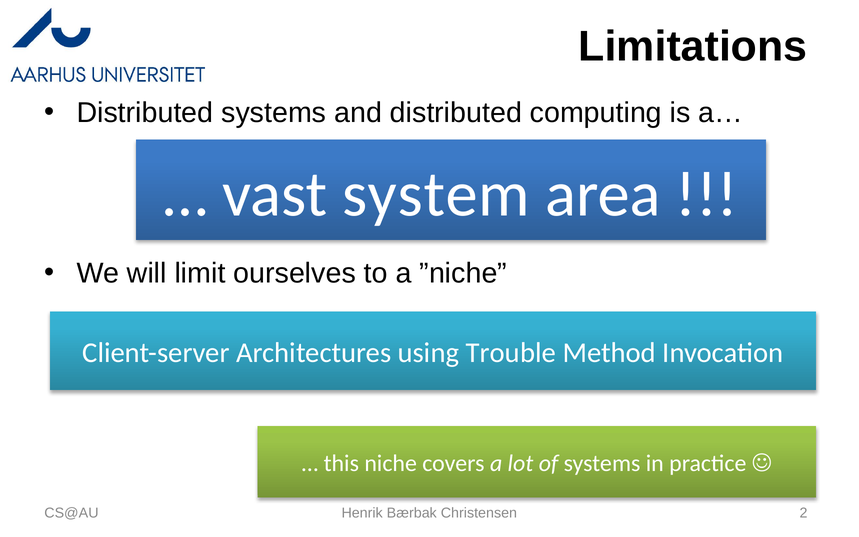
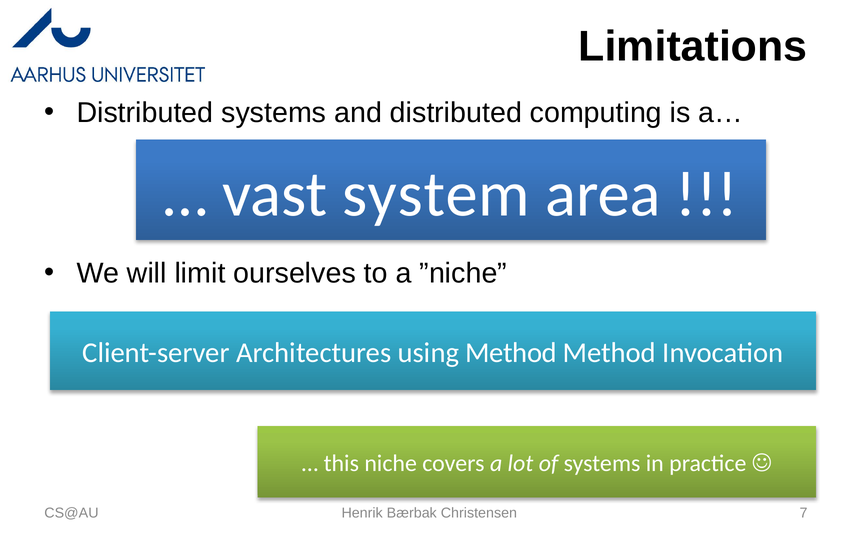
using Trouble: Trouble -> Method (511, 353)
2: 2 -> 7 (804, 513)
